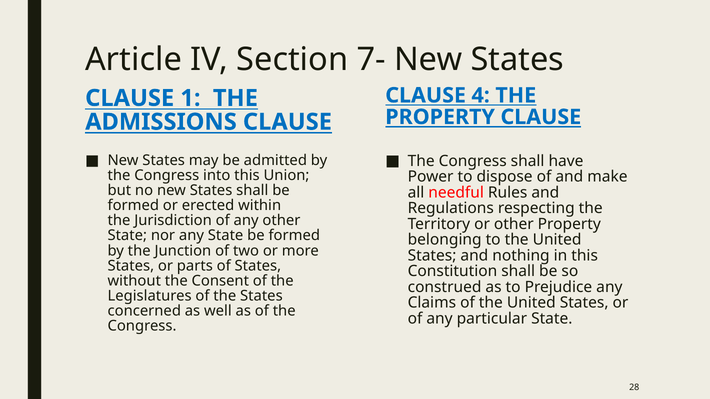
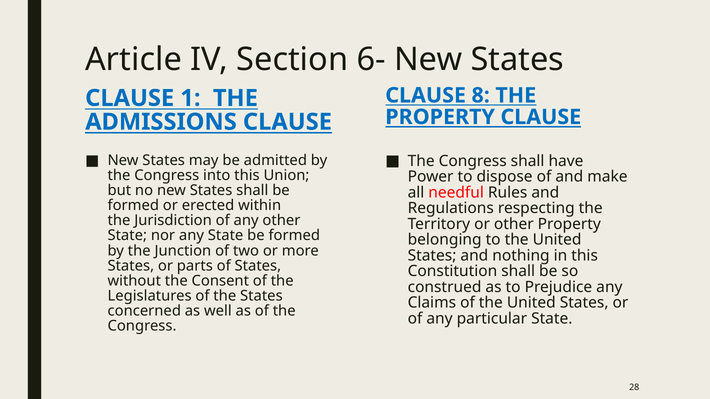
7-: 7- -> 6- (371, 60)
4: 4 -> 8 (481, 95)
